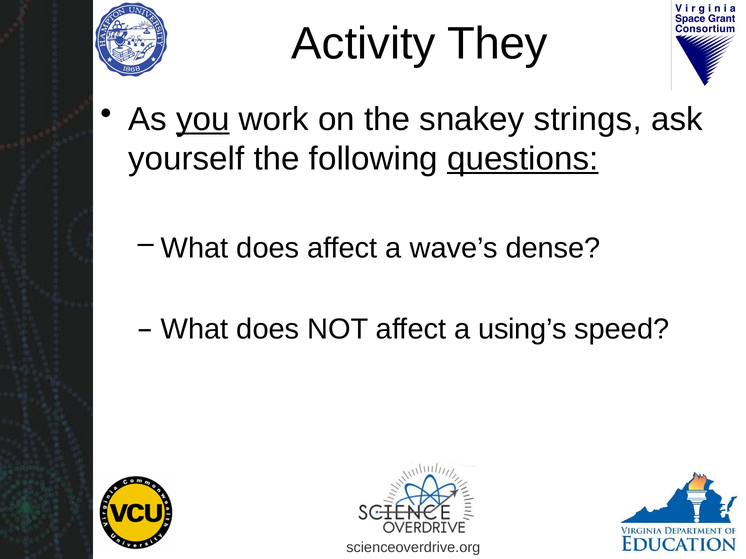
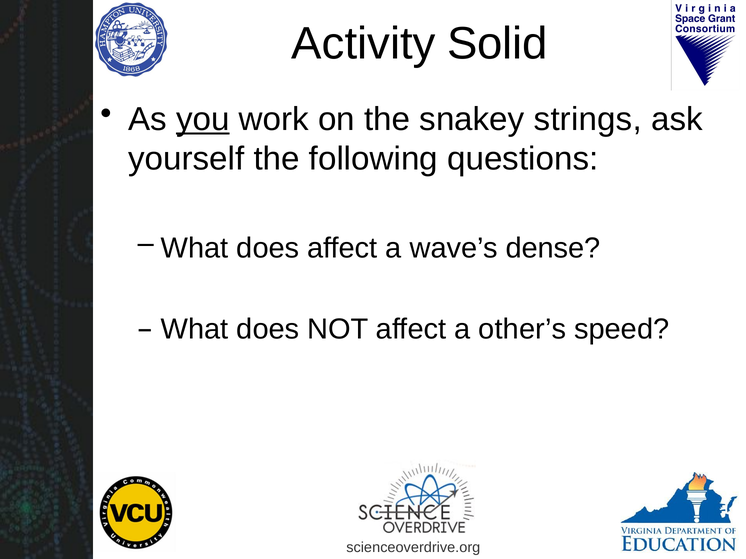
They: They -> Solid (497, 44)
questions underline: present -> none (523, 159)
using’s: using’s -> other’s (522, 330)
